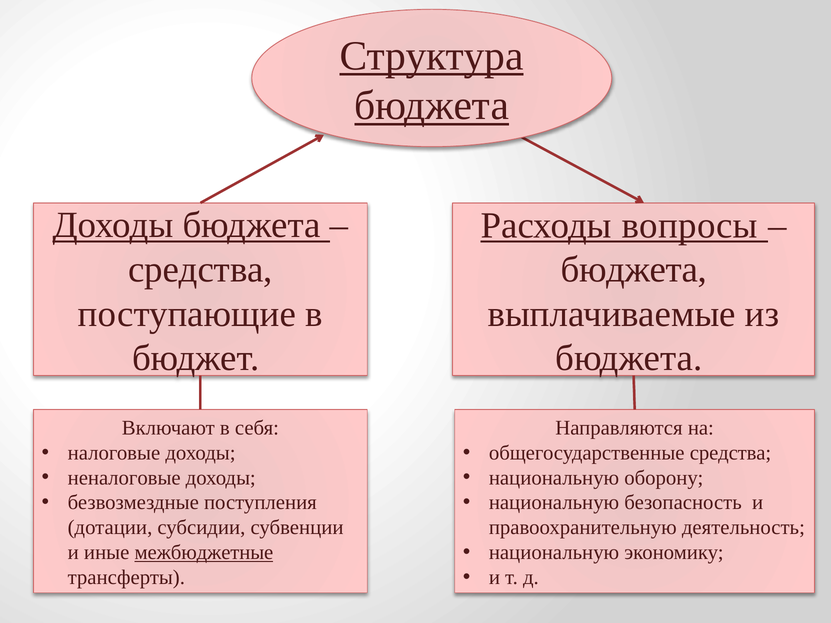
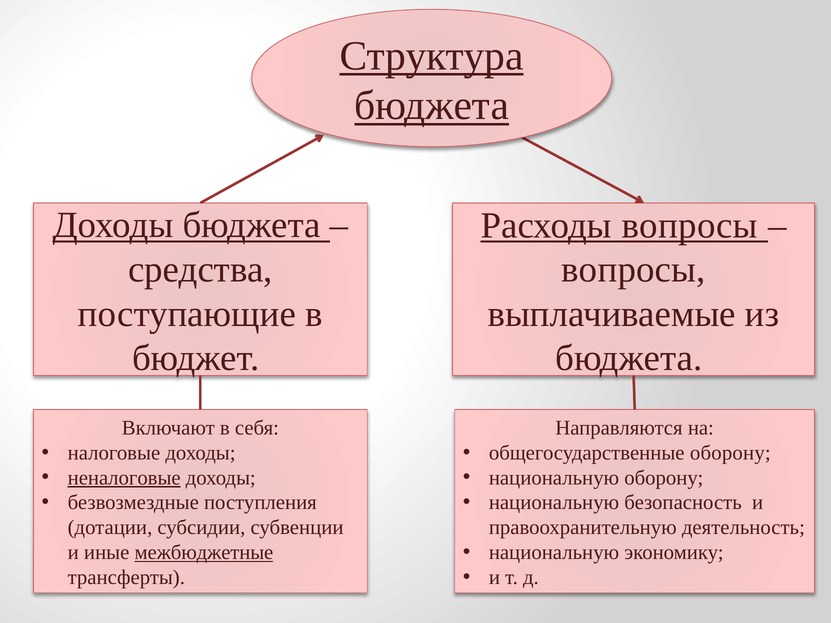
бюджета: бюджета -> вопросы (633, 270)
общегосударственные средства: средства -> оборону (730, 453)
неналоговые underline: none -> present (124, 478)
